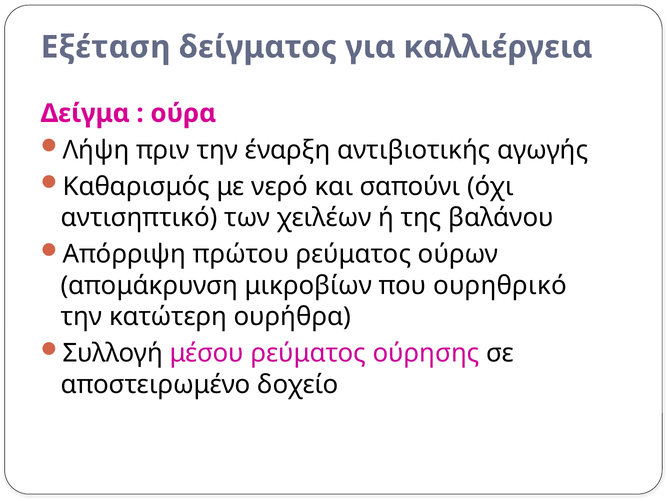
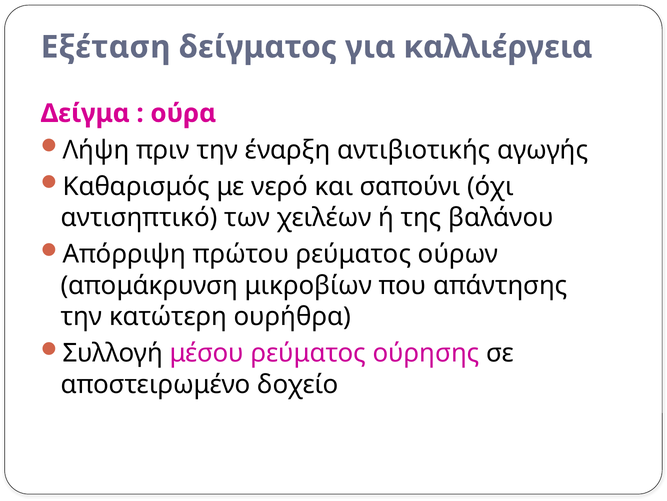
ουρηθρικό: ουρηθρικό -> απάντησης (500, 285)
